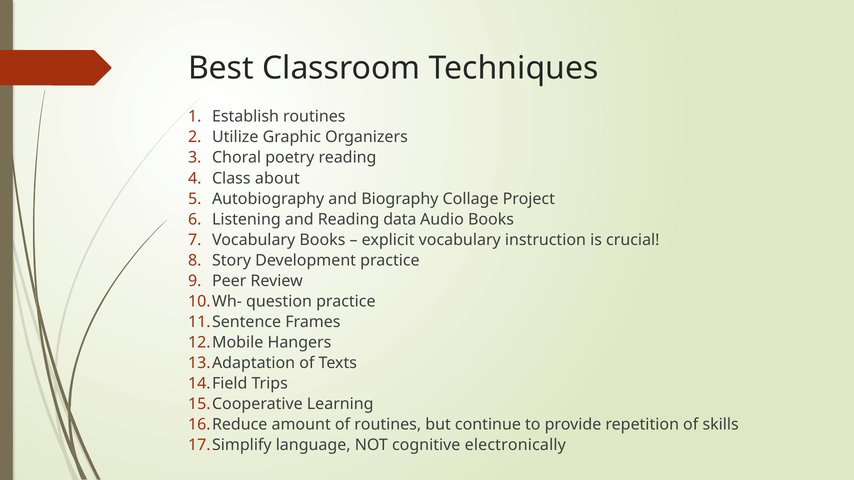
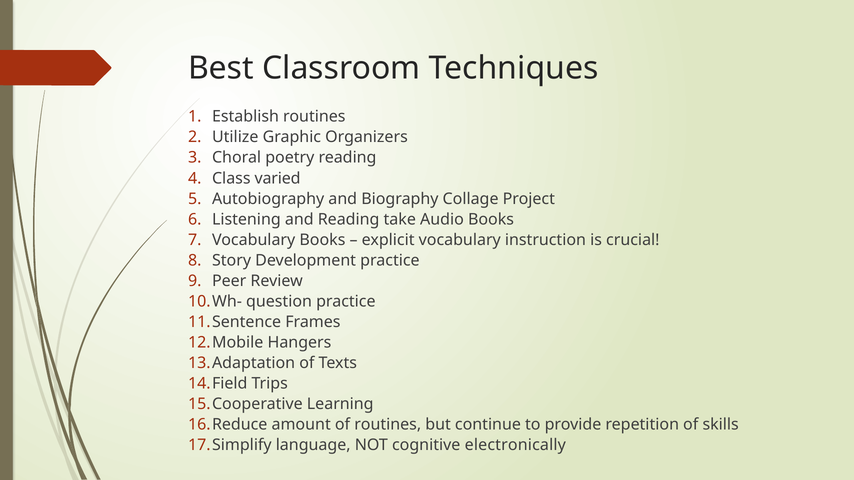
about: about -> varied (278, 178)
data: data -> take (400, 219)
